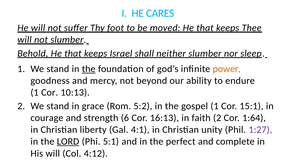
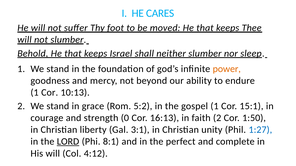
the underline: present -> none (89, 69)
6: 6 -> 0 (125, 118)
1:64: 1:64 -> 1:50 (254, 118)
4:1: 4:1 -> 3:1 (140, 130)
1:27 colour: purple -> blue (260, 130)
5:1: 5:1 -> 8:1 (111, 142)
